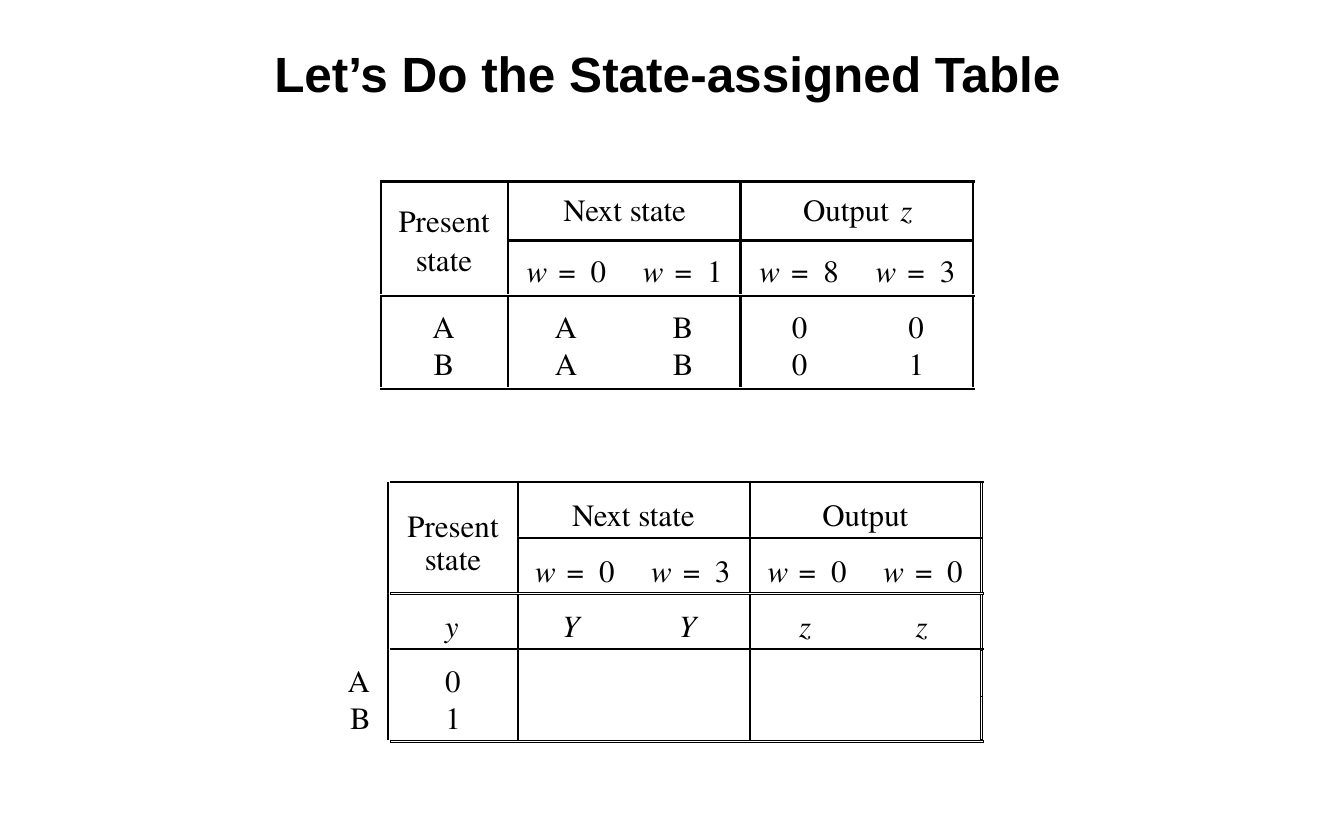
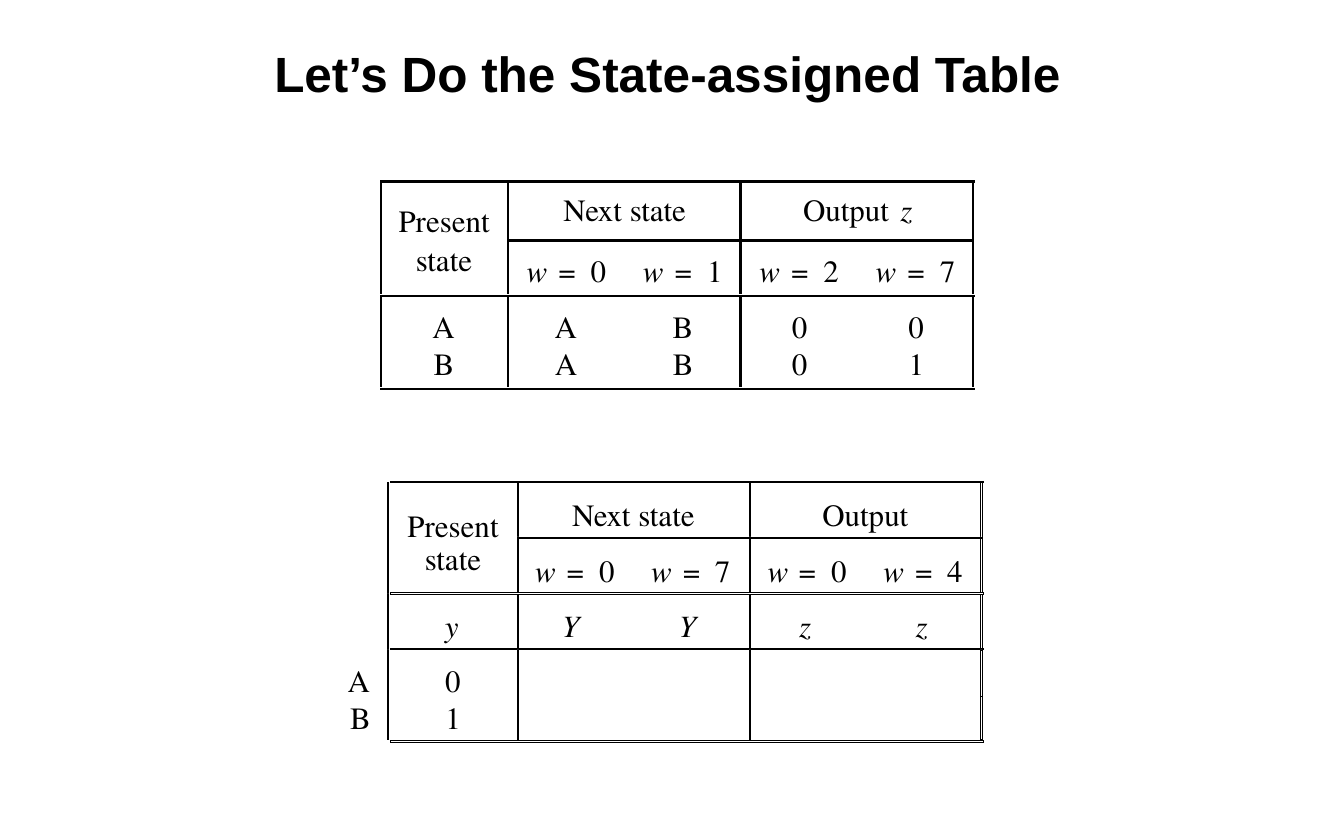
8: 8 -> 2 (831, 273)
3: 3 -> 7 (948, 273)
3: 3 -> 7 (723, 572)
0: 0 -> 4 (955, 572)
